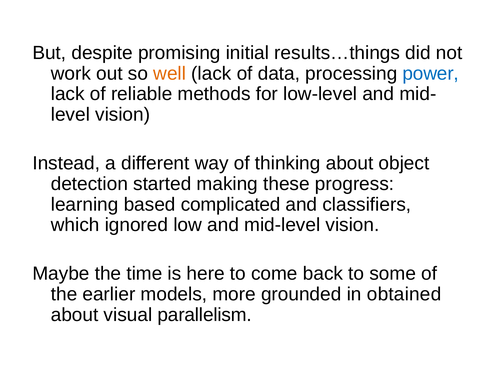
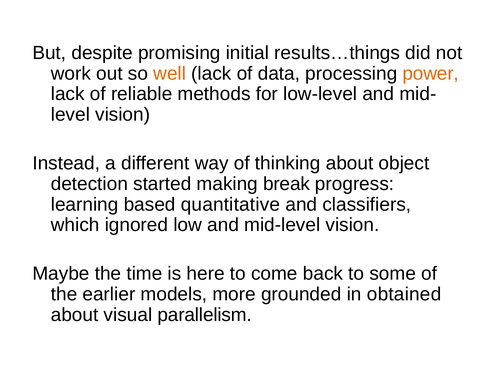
power colour: blue -> orange (431, 74)
these: these -> break (287, 184)
complicated: complicated -> quantitative (230, 205)
